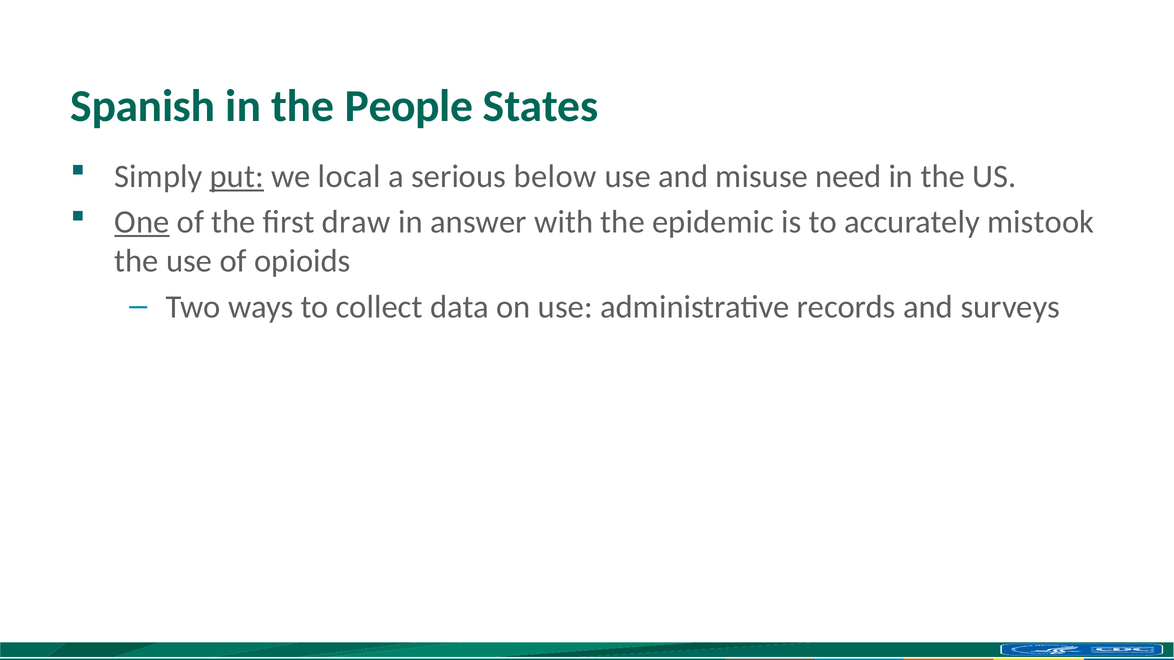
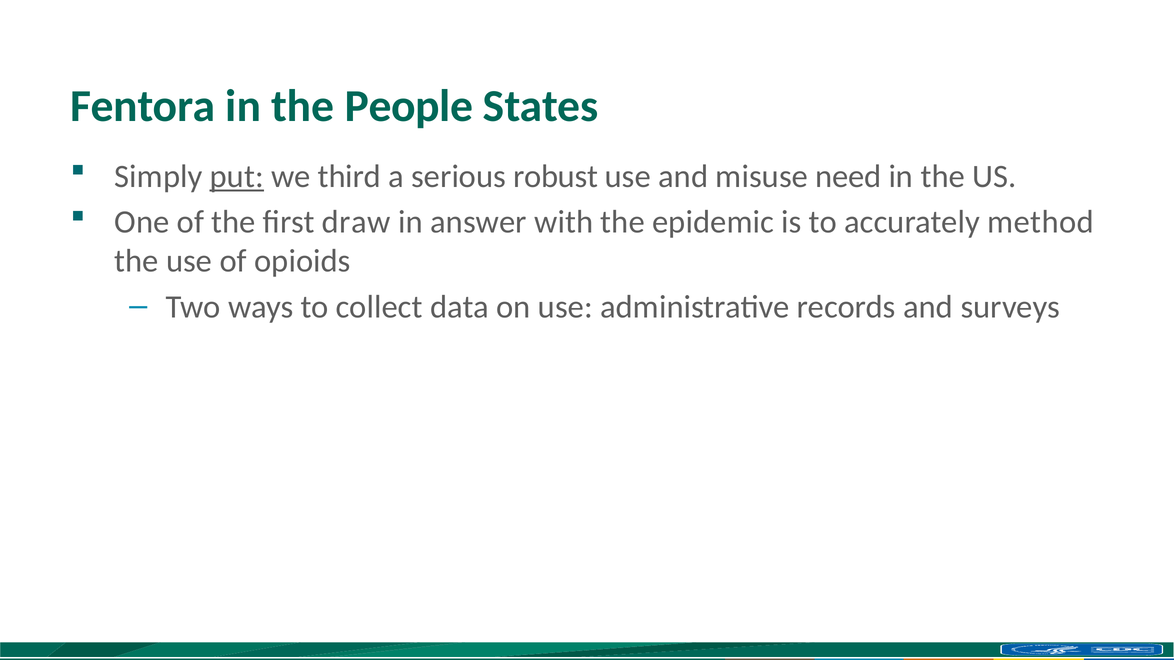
Spanish: Spanish -> Fentora (143, 106)
local: local -> third (349, 177)
below: below -> robust (556, 177)
One underline: present -> none (142, 222)
mistook: mistook -> method (1041, 222)
